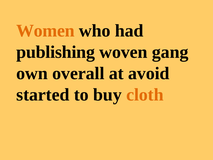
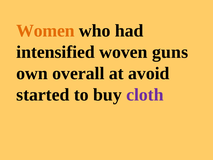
publishing: publishing -> intensified (56, 52)
gang: gang -> guns (170, 52)
cloth colour: orange -> purple (145, 95)
